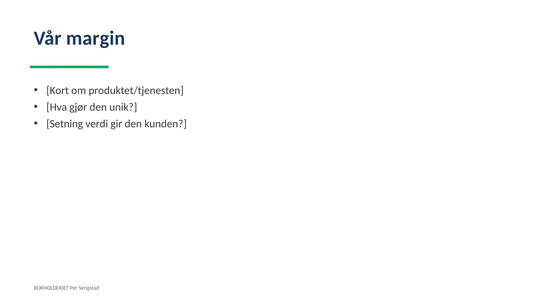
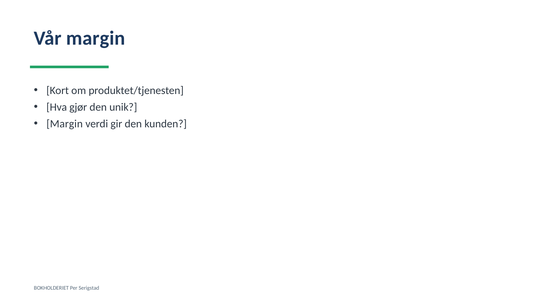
Setning: Setning -> Margin (65, 124)
